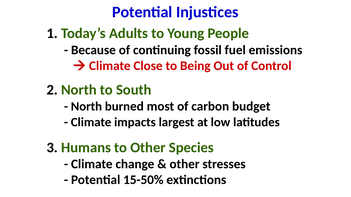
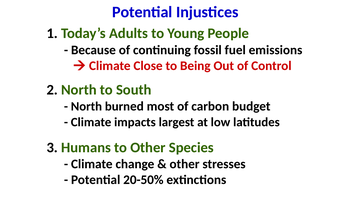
15-50%: 15-50% -> 20-50% (143, 180)
